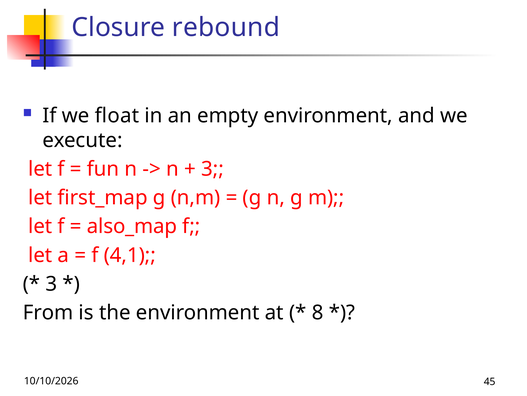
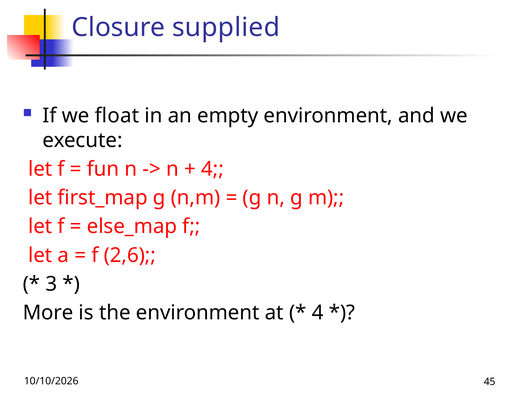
rebound: rebound -> supplied (226, 27)
3: 3 -> 4 (212, 169)
also_map: also_map -> else_map (132, 226)
4,1: 4,1 -> 2,6 (130, 255)
From: From -> More (48, 312)
8: 8 -> 4 (318, 312)
